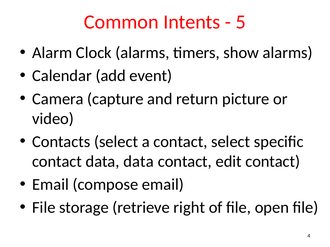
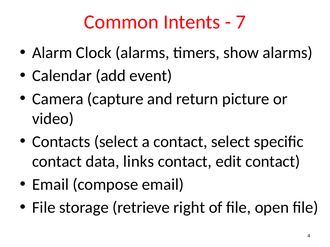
5: 5 -> 7 (241, 22)
data data: data -> links (139, 162)
